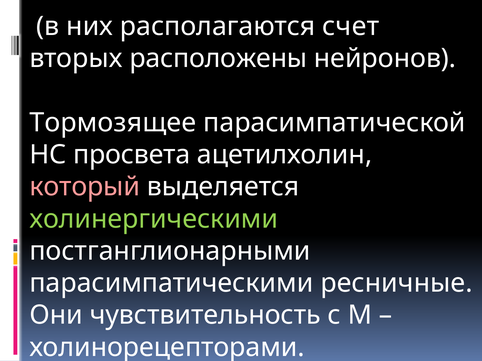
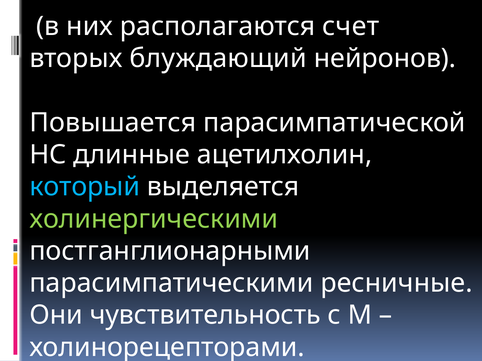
расположены: расположены -> блуждающий (218, 59)
Тормозящее: Тормозящее -> Повышается (113, 123)
просвета: просвета -> длинные (132, 155)
который colour: pink -> light blue (85, 187)
